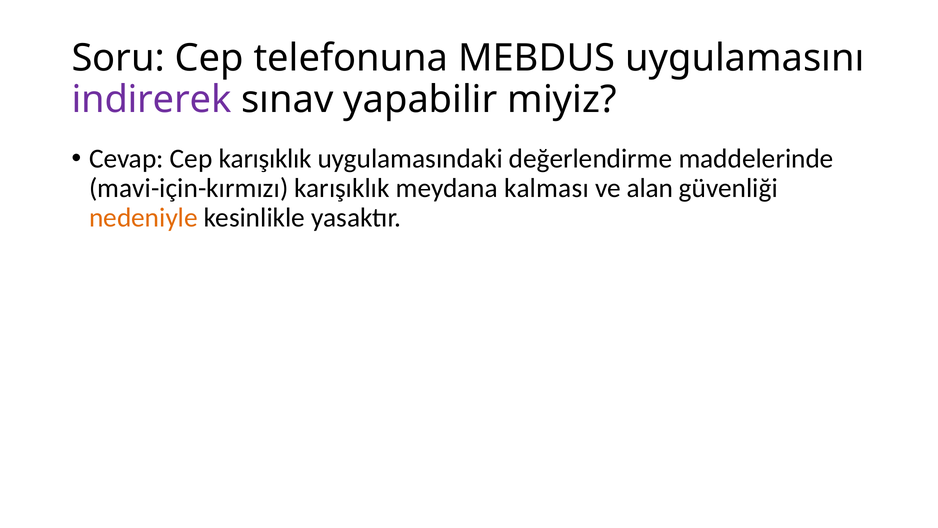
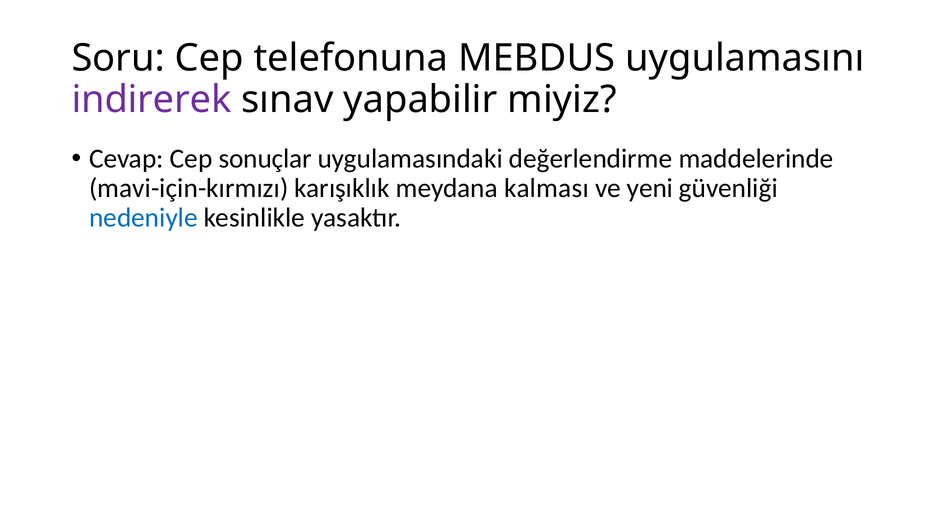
Cep karışıklık: karışıklık -> sonuçlar (265, 159)
alan: alan -> yeni (650, 188)
nedeniyle colour: orange -> blue (143, 218)
